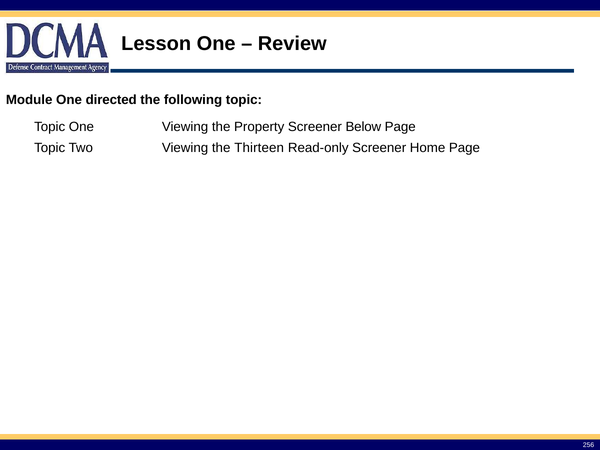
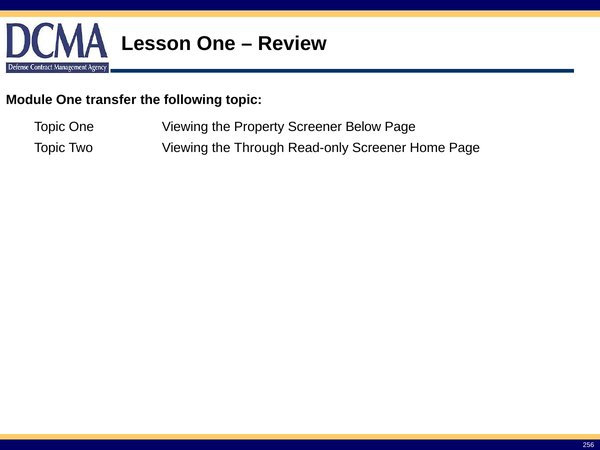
directed: directed -> transfer (111, 100)
Thirteen: Thirteen -> Through (259, 148)
